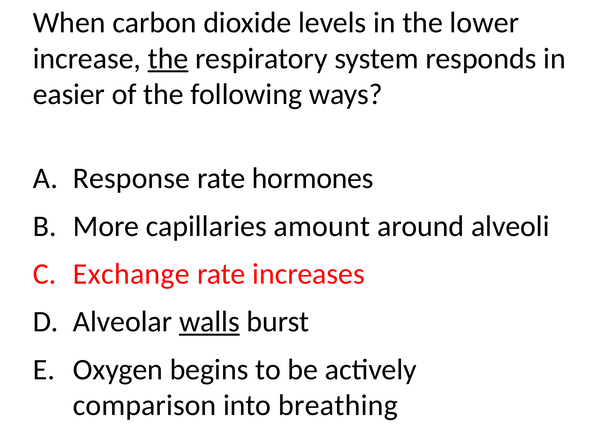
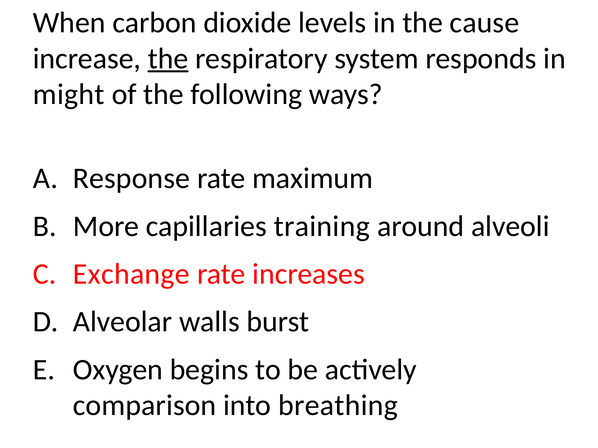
lower: lower -> cause (484, 23)
easier: easier -> might (69, 94)
hormones: hormones -> maximum (313, 179)
amount: amount -> training (322, 226)
walls underline: present -> none (209, 322)
